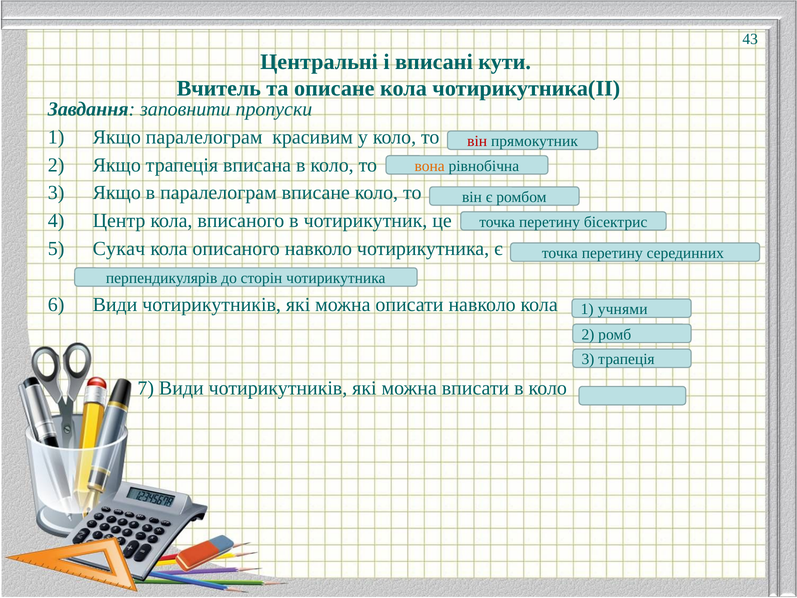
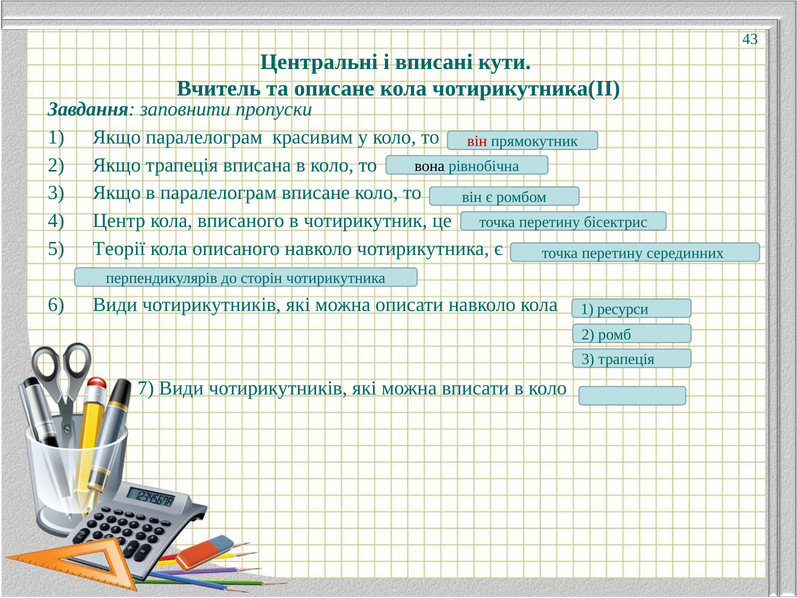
вона colour: orange -> black (430, 166)
Сукач: Сукач -> Теорії (119, 249)
учнями: учнями -> ресурси (623, 309)
